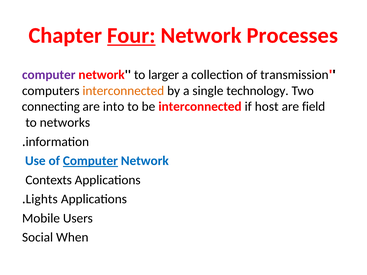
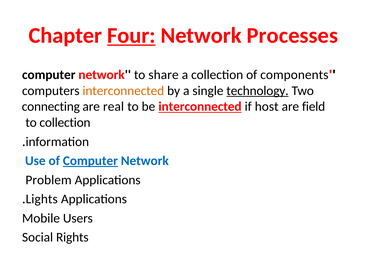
computer colour: purple -> black (49, 75)
larger: larger -> share (163, 75)
transmission: transmission -> components (294, 75)
technology underline: none -> present (258, 91)
into: into -> real (114, 107)
interconnected underline: none -> present (200, 107)
to networks: networks -> collection (65, 123)
Contexts: Contexts -> Problem (49, 180)
When: When -> Rights (72, 238)
